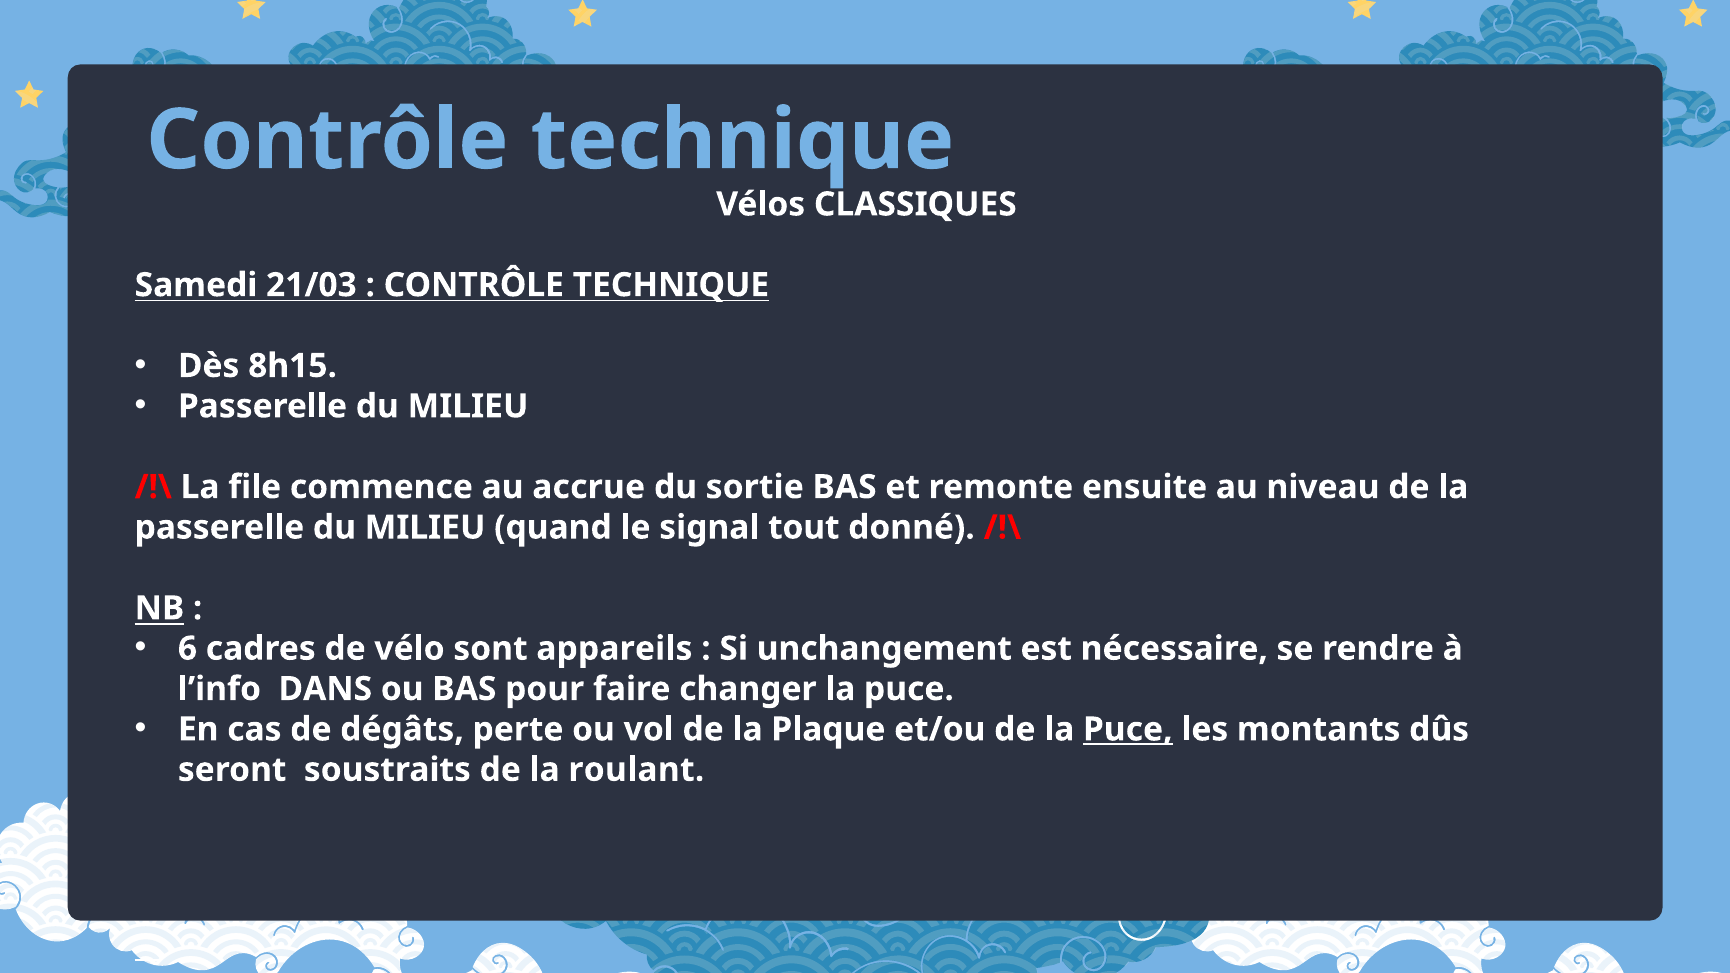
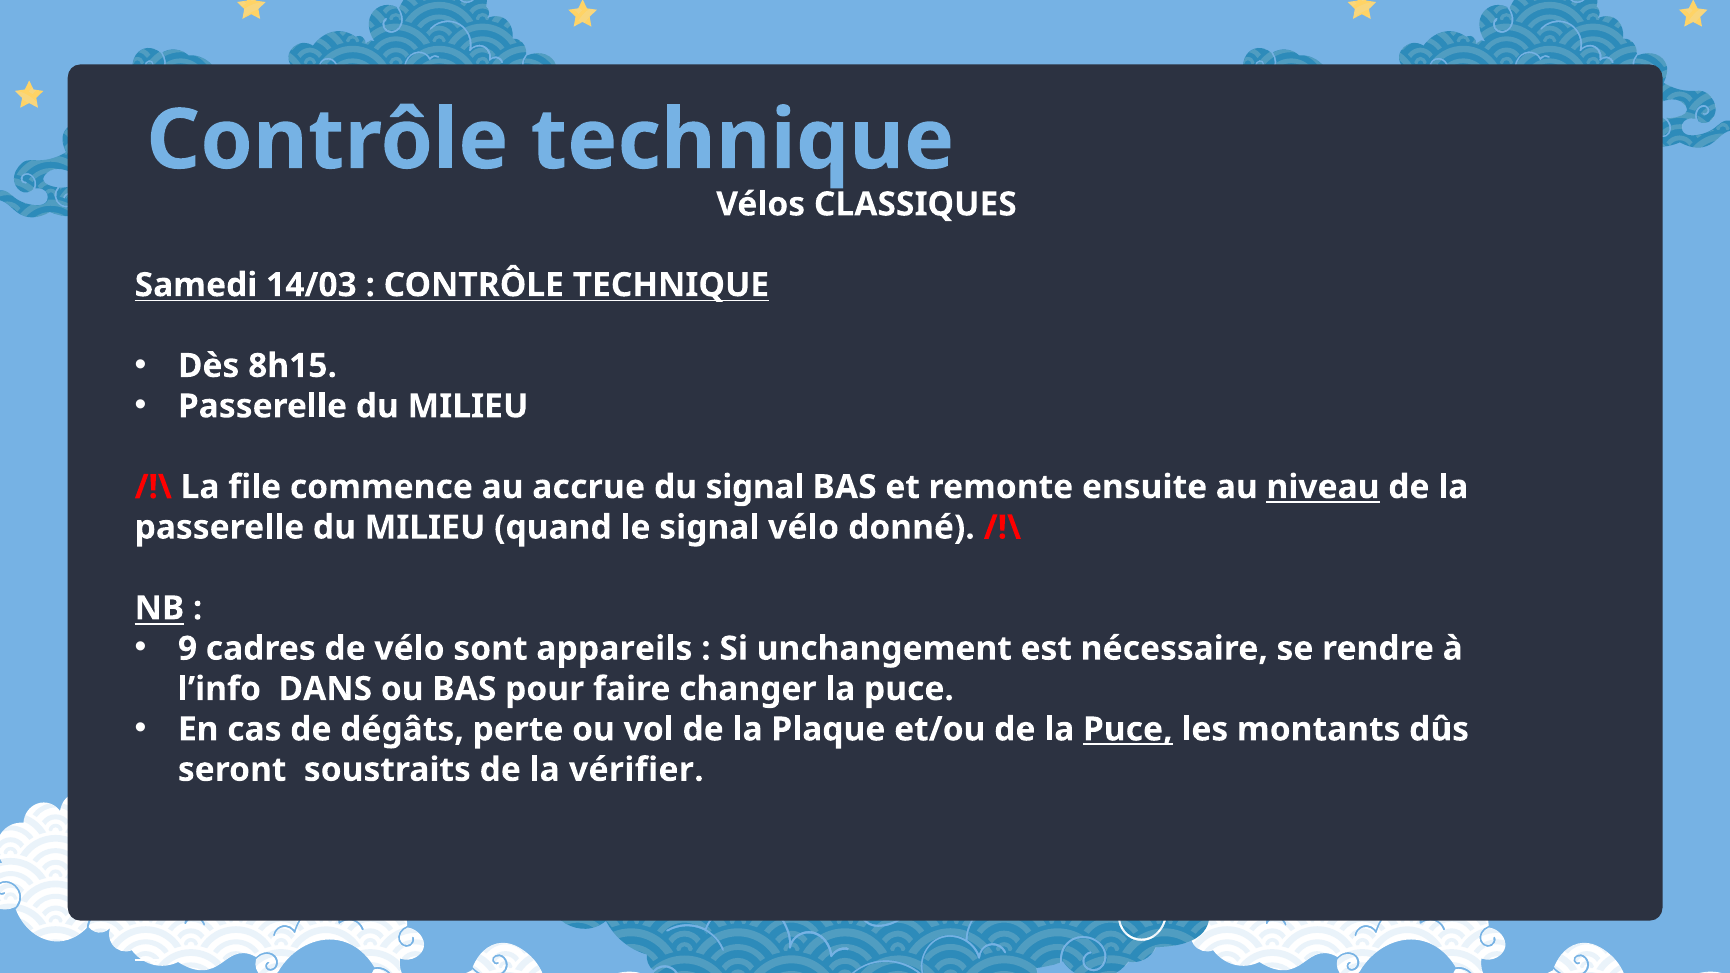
21/03: 21/03 -> 14/03 (311, 285)
du sortie: sortie -> signal (755, 487)
niveau underline: none -> present (1323, 487)
signal tout: tout -> vélo (804, 528)
6: 6 -> 9 (188, 649)
roulant: roulant -> vérifier (636, 770)
